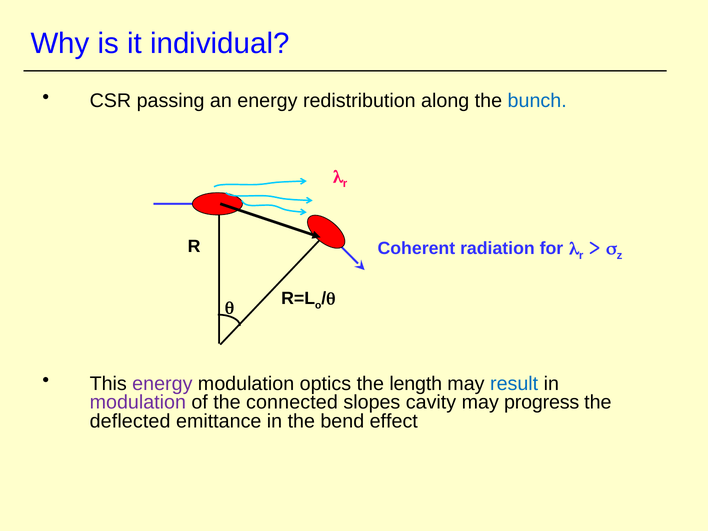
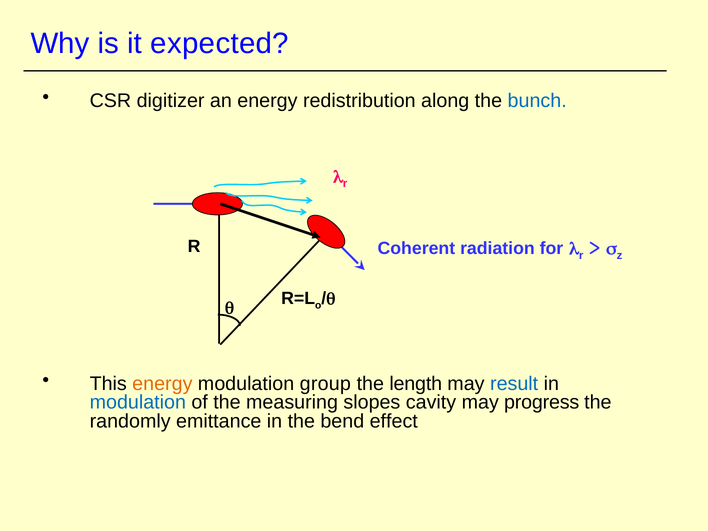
individual: individual -> expected (220, 43)
passing: passing -> digitizer (171, 101)
energy colour: purple -> orange (162, 384)
optics: optics -> group (325, 384)
modulation colour: purple -> blue (138, 402)
connected: connected -> measuring (292, 402)
deflected: deflected -> randomly (130, 421)
